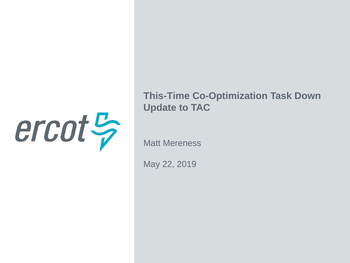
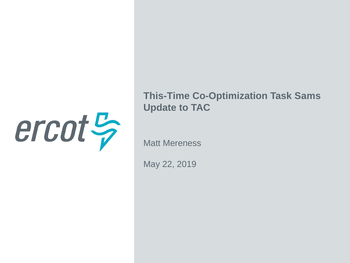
Down: Down -> Sams (308, 96)
